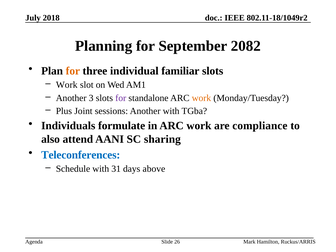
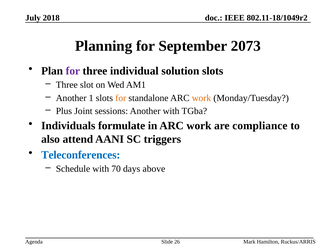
2082: 2082 -> 2073 (246, 46)
for colour: orange -> purple (73, 71)
familiar: familiar -> solution (180, 71)
Work: Work -> Three (67, 85)
3: 3 -> 1 (91, 98)
for colour: purple -> orange (121, 98)
sharing: sharing -> triggers (162, 139)
31: 31 -> 70 (116, 169)
